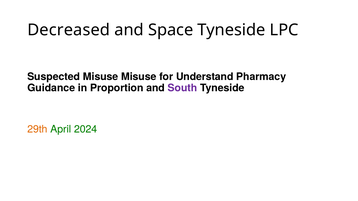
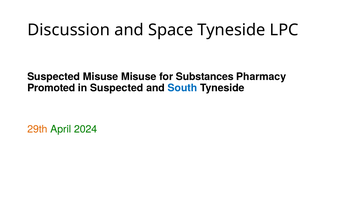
Decreased: Decreased -> Discussion (69, 30)
Understand: Understand -> Substances (205, 77)
Guidance: Guidance -> Promoted (51, 88)
in Proportion: Proportion -> Suspected (117, 88)
South colour: purple -> blue (182, 88)
